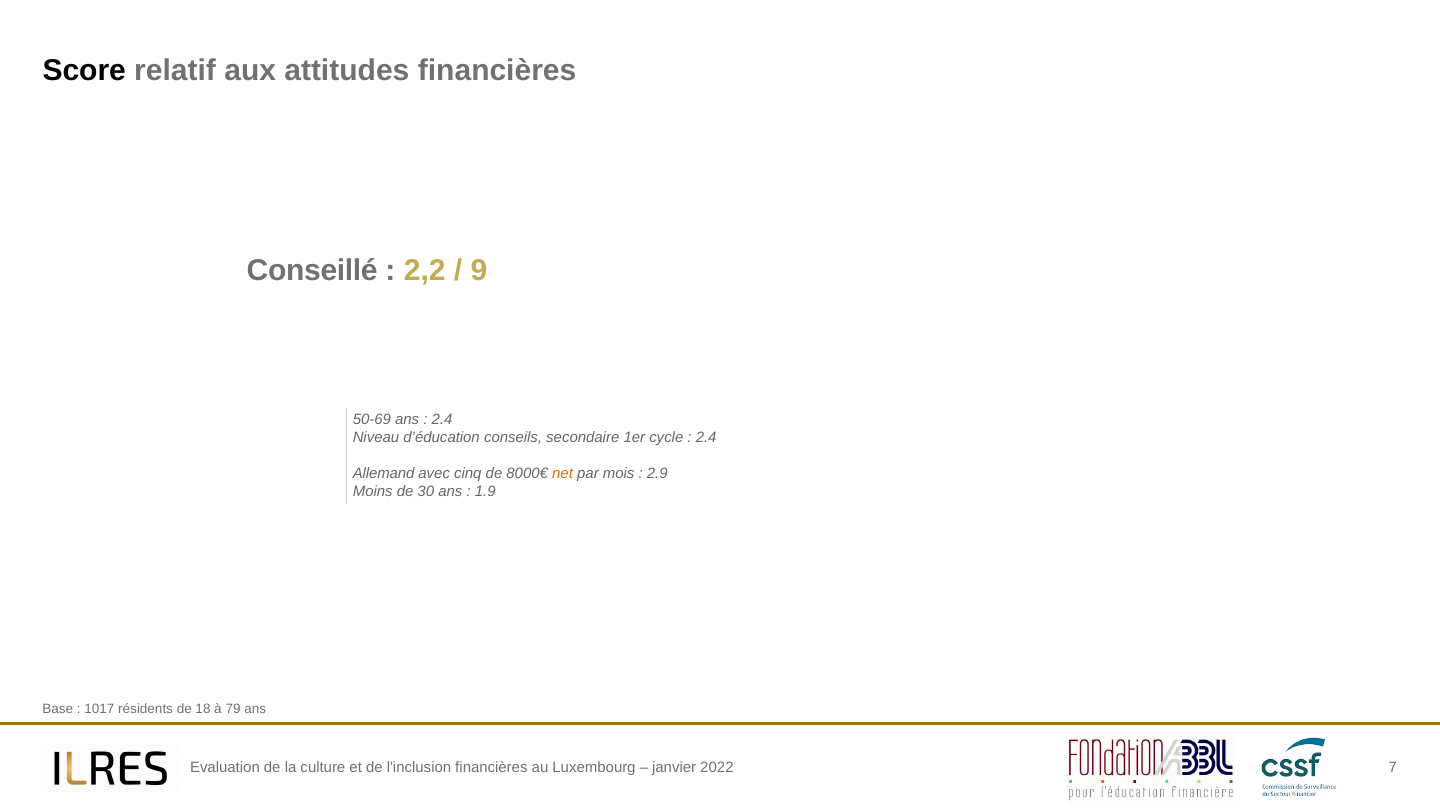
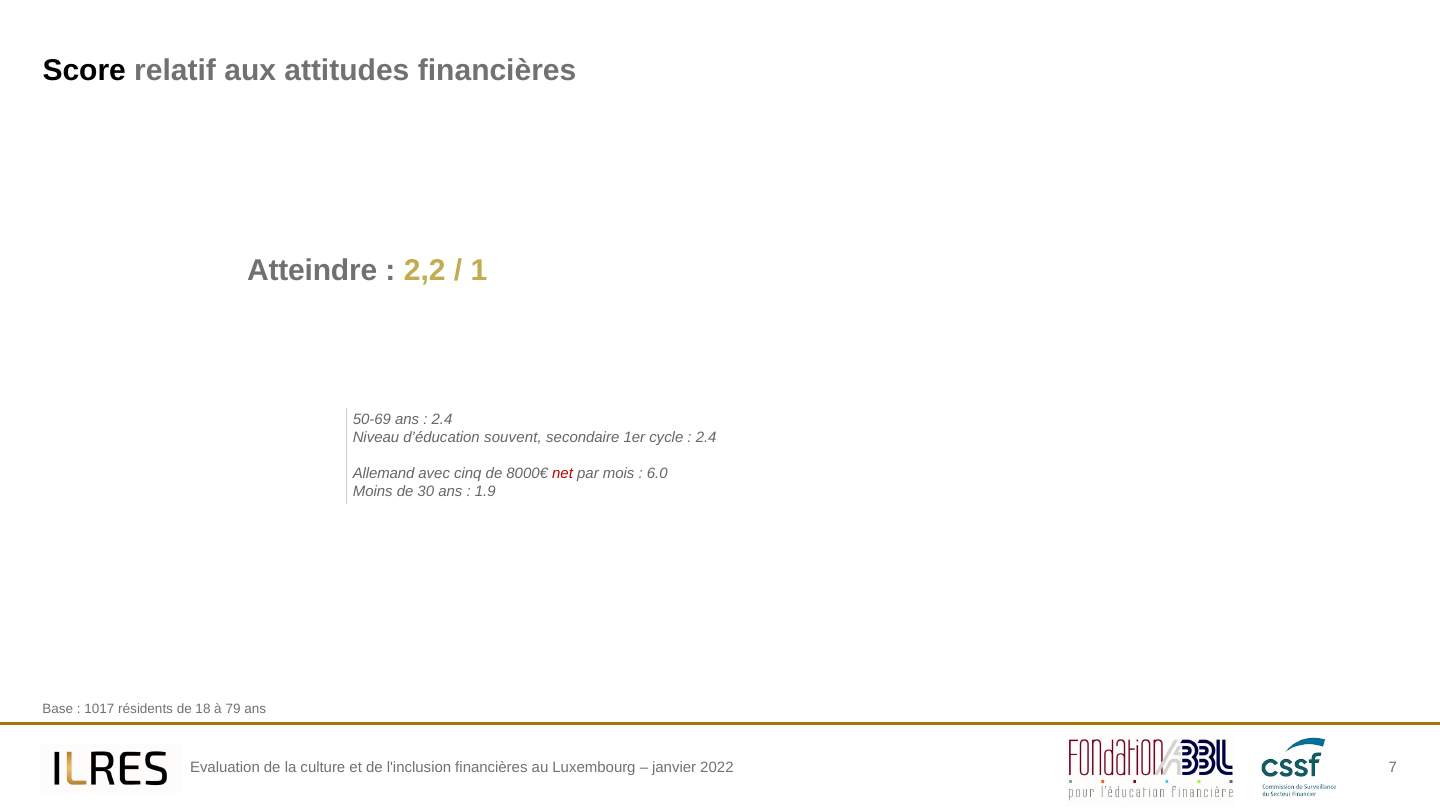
Conseillé: Conseillé -> Atteindre (312, 271)
9: 9 -> 1 (479, 271)
conseils: conseils -> souvent (513, 437)
net colour: orange -> red (563, 473)
2.9: 2.9 -> 6.0 (657, 473)
